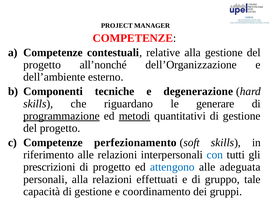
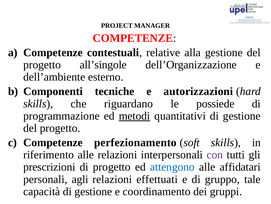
all’nonché: all’nonché -> all’singole (103, 65)
degenerazione: degenerazione -> autorizzazioni (198, 91)
generare: generare -> possiede (215, 103)
programmazione underline: present -> none (61, 115)
con colour: blue -> purple (215, 154)
adeguata: adeguata -> affidatari (240, 166)
personali alla: alla -> agli (80, 179)
